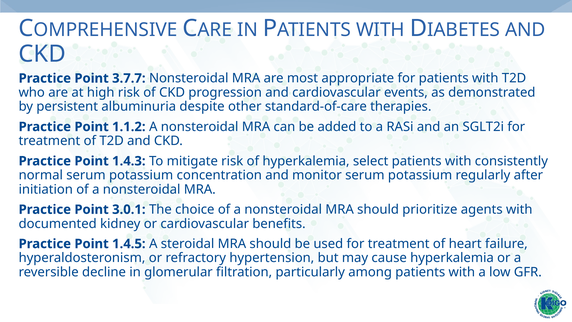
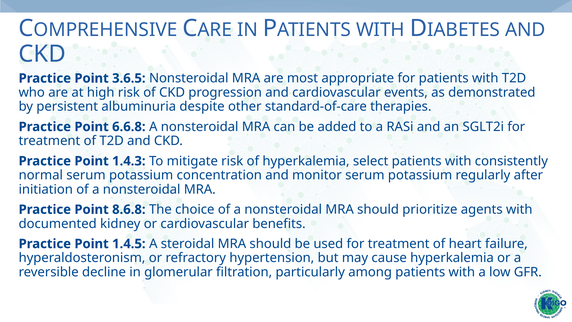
3.7.7: 3.7.7 -> 3.6.5 (129, 78)
1.1.2: 1.1.2 -> 6.6.8 (129, 127)
3.0.1: 3.0.1 -> 8.6.8 (129, 209)
